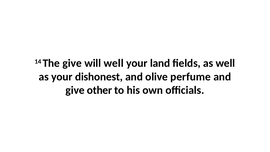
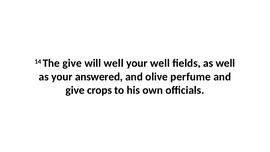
your land: land -> well (160, 63)
dishonest: dishonest -> answered (99, 77)
other: other -> crops (99, 90)
